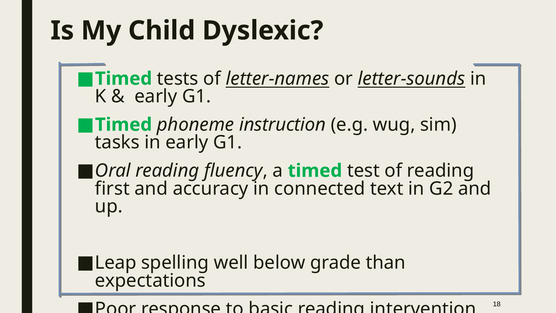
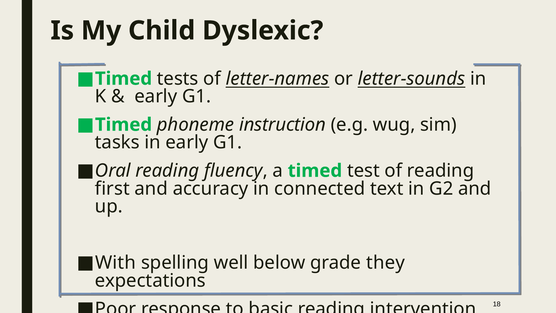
Leap: Leap -> With (116, 263)
than: than -> they (386, 263)
